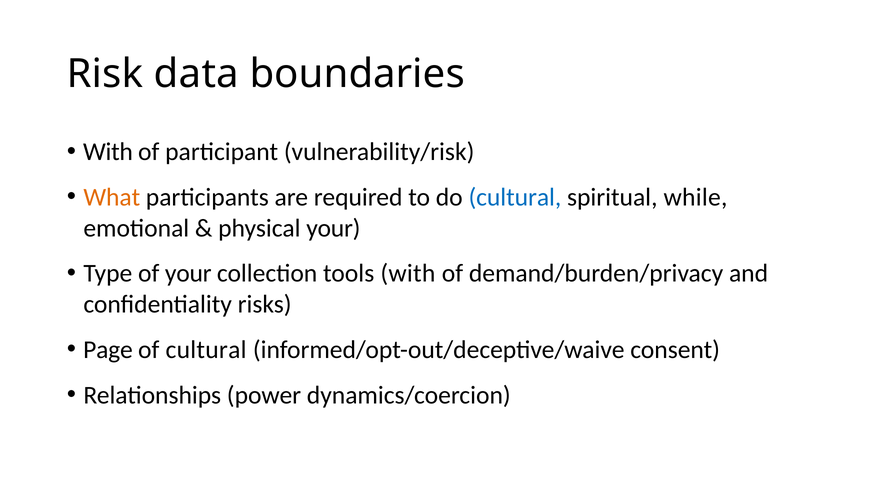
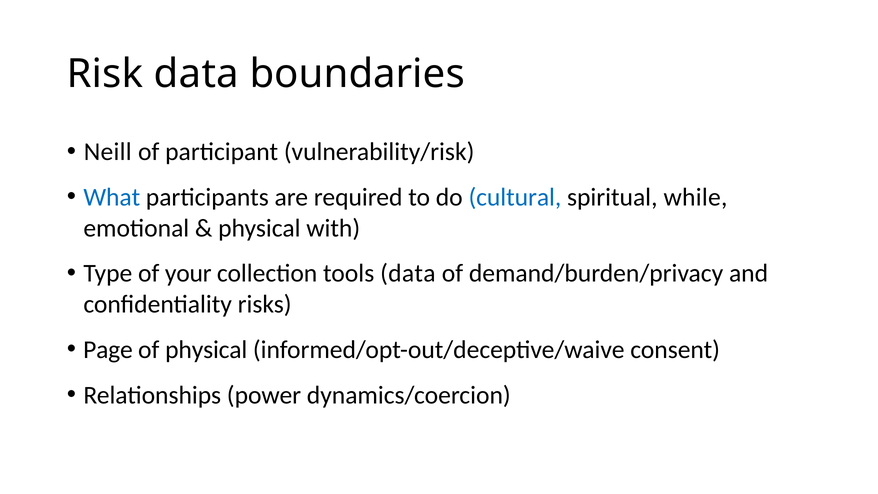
With: With -> Neill (108, 152)
What colour: orange -> blue (112, 197)
physical your: your -> with (333, 228)
tools with: with -> data (408, 273)
of cultural: cultural -> physical (206, 350)
